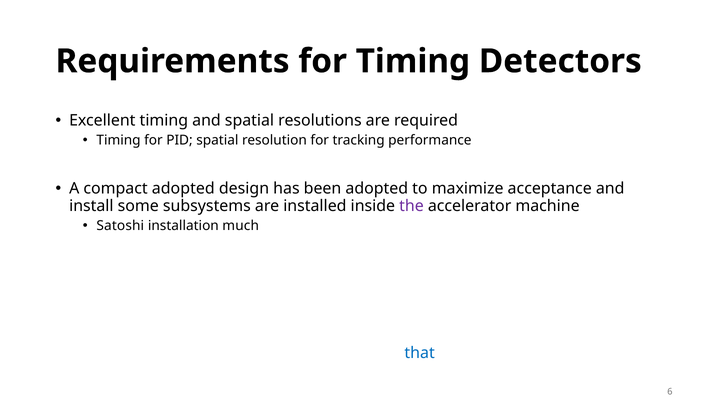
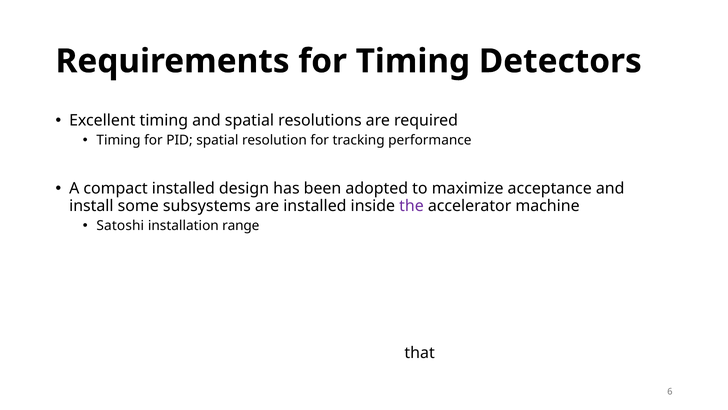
compact adopted: adopted -> installed (183, 188)
installation much: much -> range (241, 225)
that colour: blue -> black (420, 353)
